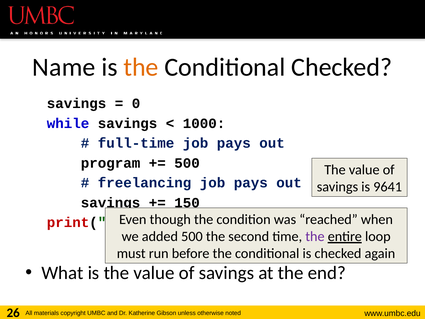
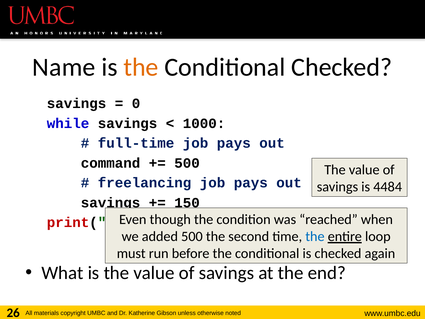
program: program -> command (111, 163)
9641: 9641 -> 4484 (388, 187)
the colour: purple -> blue (315, 236)
